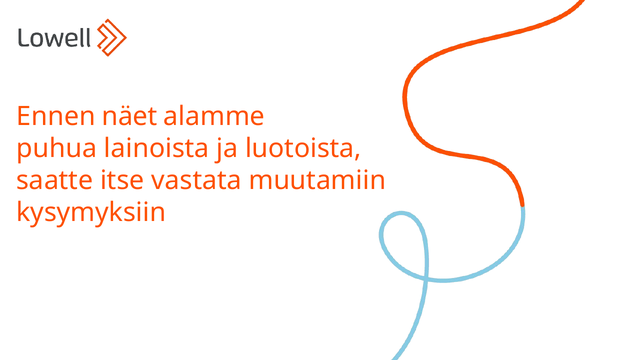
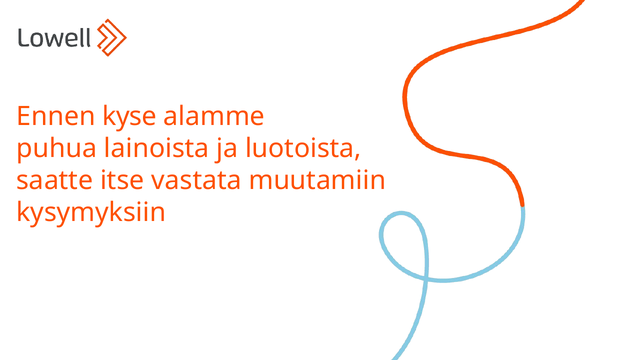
näet: näet -> kyse (130, 116)
